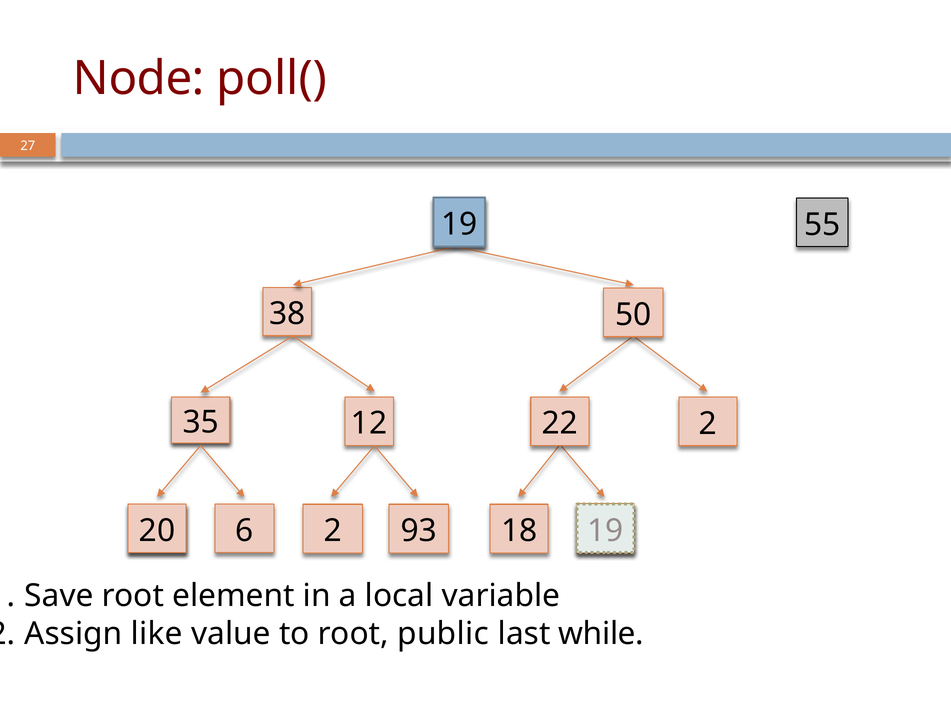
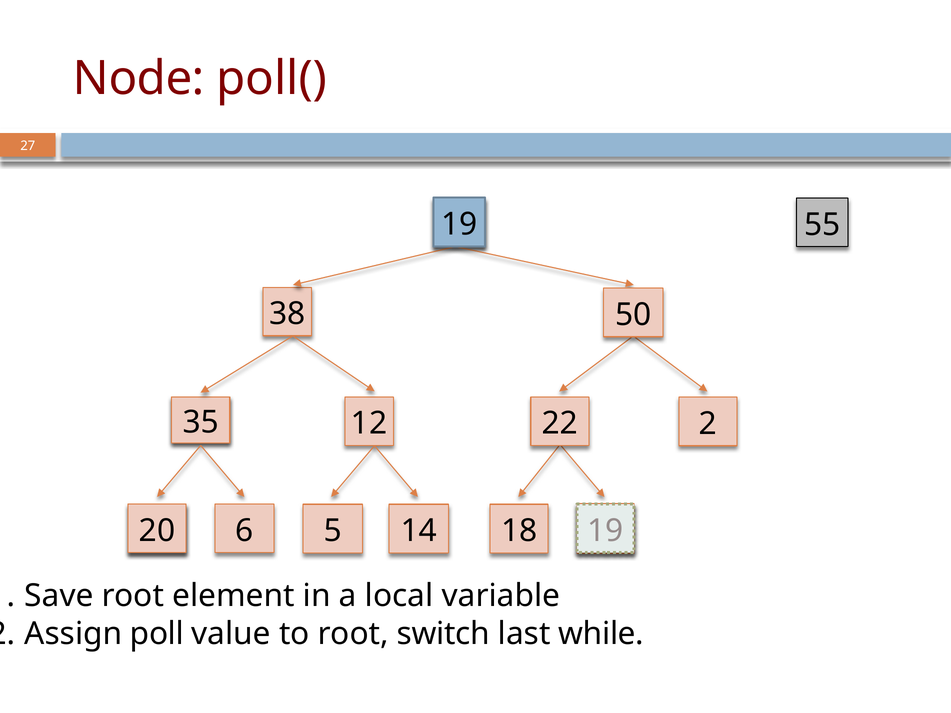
20 2: 2 -> 5 (333, 531)
93: 93 -> 14 (419, 531)
like: like -> poll (157, 634)
public: public -> switch (443, 634)
